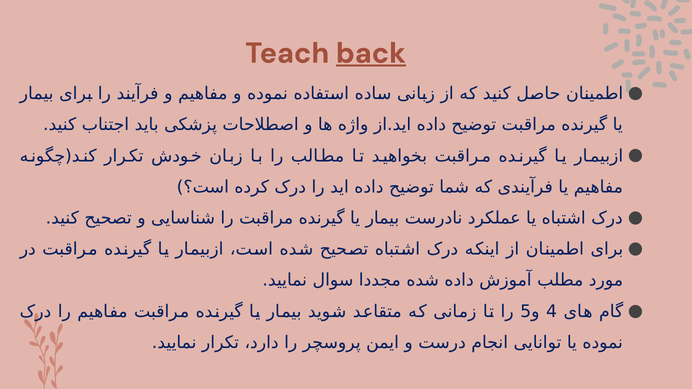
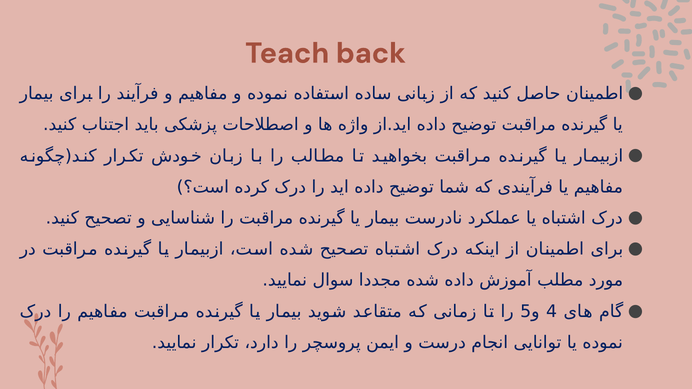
back underline: present -> none (371, 53)
